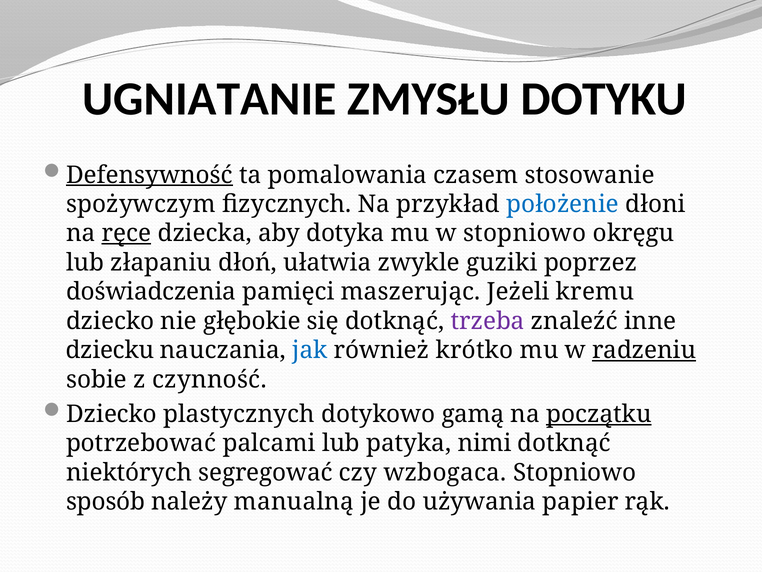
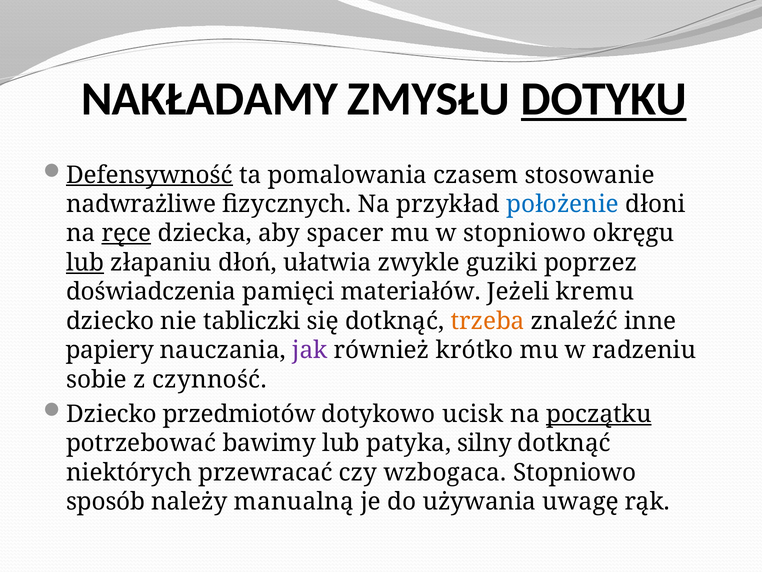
UGNIATANIE: UGNIATANIE -> NAKŁADAMY (210, 99)
DOTYKU underline: none -> present (604, 99)
spożywczym: spożywczym -> nadwrażliwe (141, 204)
dotyka: dotyka -> spacer (345, 233)
lub underline: none -> present (85, 262)
maszerując: maszerując -> materiałów (411, 292)
głębokie: głębokie -> tabliczki (252, 321)
trzeba colour: purple -> orange (488, 321)
dziecku: dziecku -> papiery (110, 350)
jak colour: blue -> purple (310, 350)
radzeniu underline: present -> none (644, 350)
plastycznych: plastycznych -> przedmiotów (239, 414)
gamą: gamą -> ucisk (473, 414)
palcami: palcami -> bawimy (269, 443)
nimi: nimi -> silny (484, 443)
segregować: segregować -> przewracać (265, 472)
papier: papier -> uwagę (581, 501)
